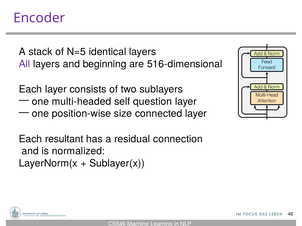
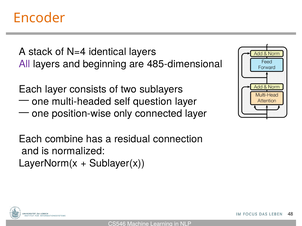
Encoder colour: purple -> orange (39, 18)
N=5: N=5 -> N=4 (76, 52)
516-dimensional: 516-dimensional -> 485-dimensional (185, 64)
size: size -> only (123, 114)
resultant: resultant -> combine (64, 139)
